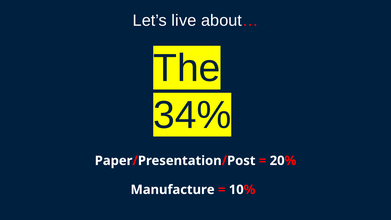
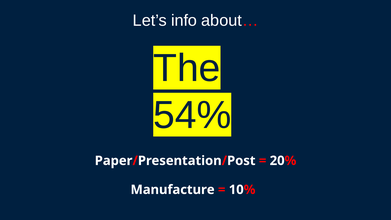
live: live -> info (184, 20)
34%: 34% -> 54% (192, 115)
